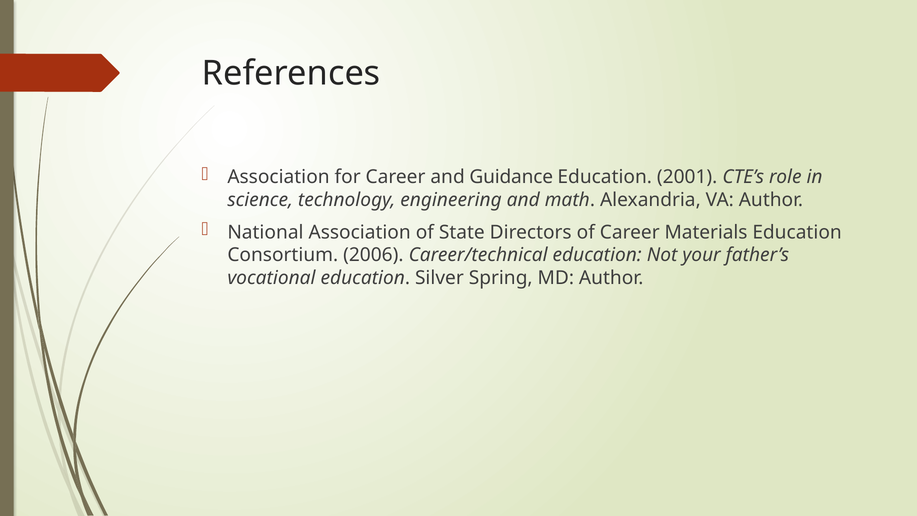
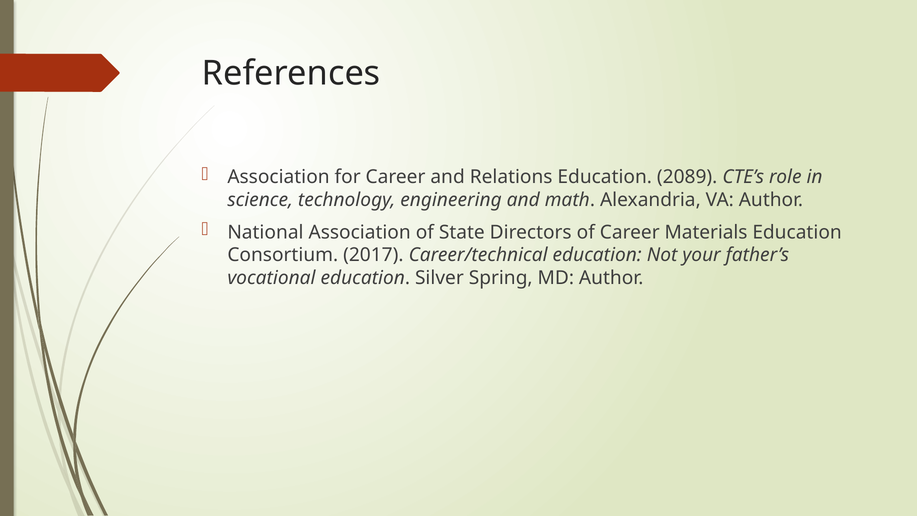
Guidance: Guidance -> Relations (511, 177)
2001: 2001 -> 2089 (687, 177)
2006: 2006 -> 2017 (373, 255)
